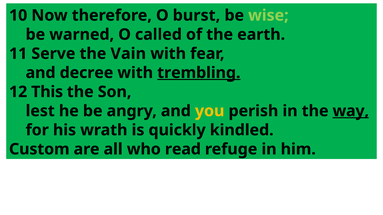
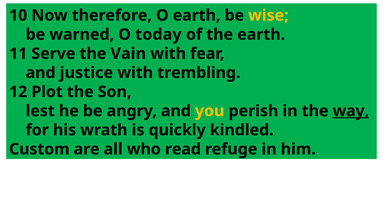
O burst: burst -> earth (197, 15)
wise colour: light green -> yellow (268, 15)
called: called -> today (158, 35)
decree: decree -> justice (86, 73)
trembling underline: present -> none (199, 73)
This: This -> Plot (47, 92)
